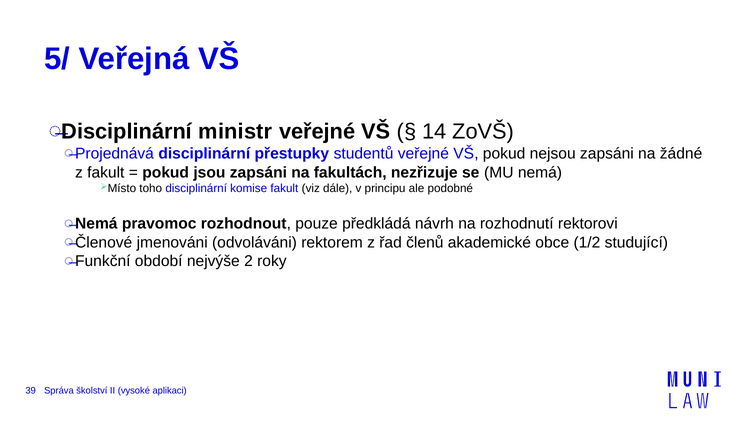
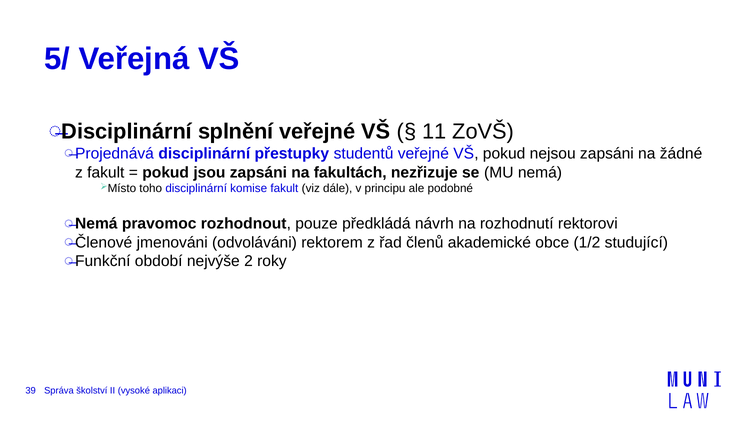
ministr: ministr -> splnění (236, 132)
14: 14 -> 11 (434, 132)
